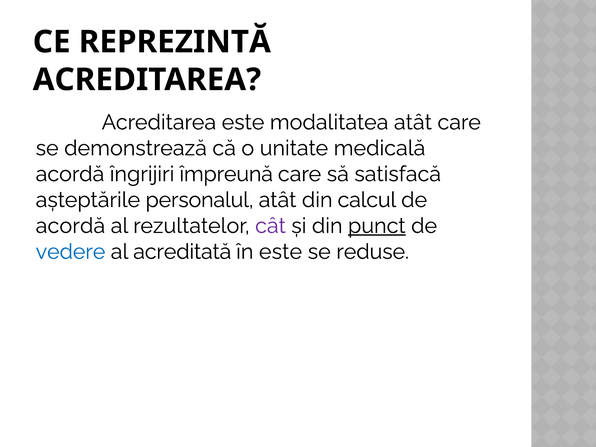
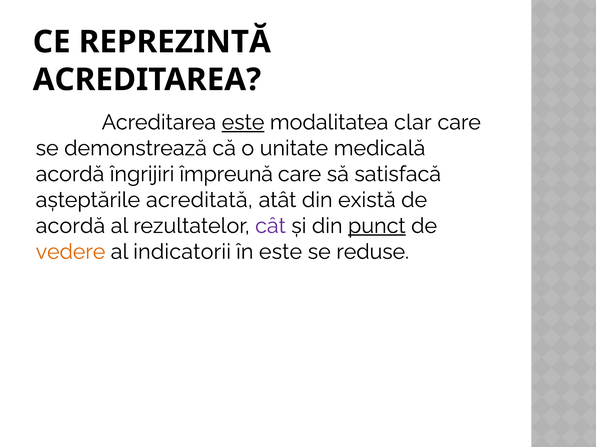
este underline: none -> present (243, 122)
modalitatea atât: atât -> clar (413, 122)
personalul: personalul -> acreditată (199, 200)
calcul: calcul -> există (367, 200)
vedere colour: blue -> orange (71, 252)
acreditată: acreditată -> indicatorii (182, 252)
